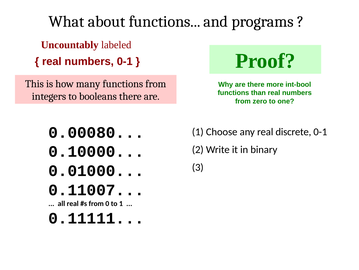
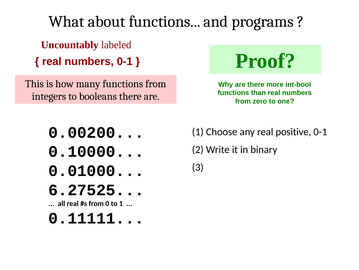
0.00080: 0.00080 -> 0.00200 (96, 132)
discrete: discrete -> positive (293, 131)
0.11007: 0.11007 -> 6.27525 (96, 190)
